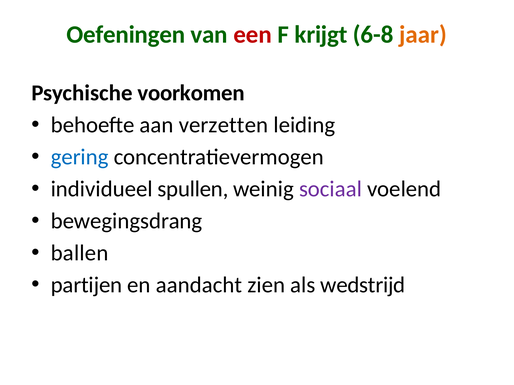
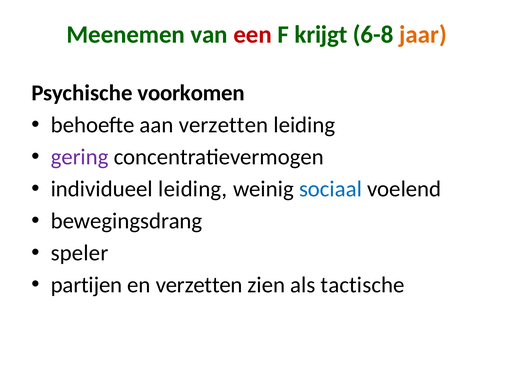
Oefeningen: Oefeningen -> Meenemen (126, 35)
gering colour: blue -> purple (80, 157)
individueel spullen: spullen -> leiding (193, 189)
sociaal colour: purple -> blue (331, 189)
ballen: ballen -> speler (80, 253)
en aandacht: aandacht -> verzetten (199, 285)
wedstrijd: wedstrijd -> tactische (363, 285)
